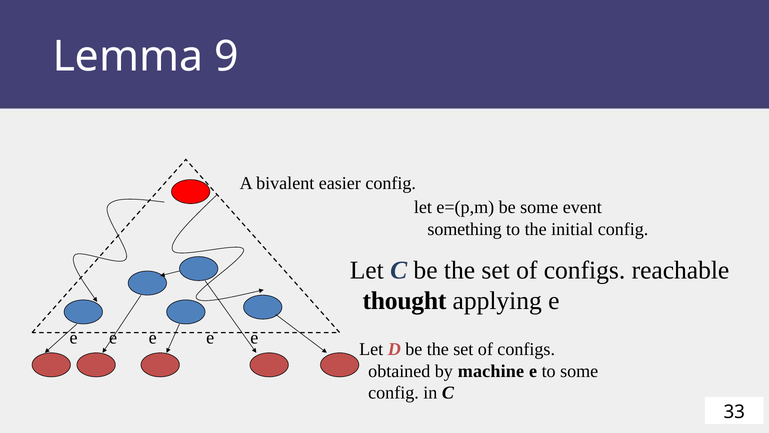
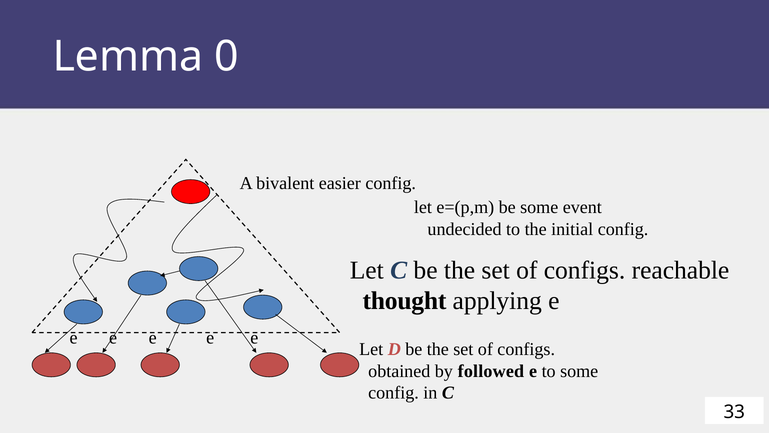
9: 9 -> 0 (227, 57)
something: something -> undecided (465, 229)
machine: machine -> followed (491, 371)
